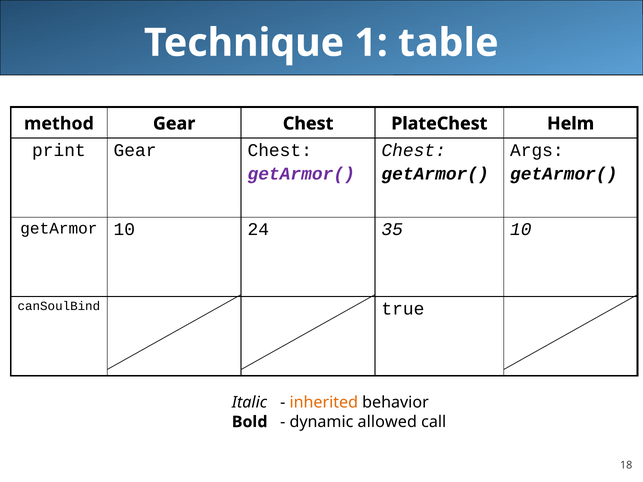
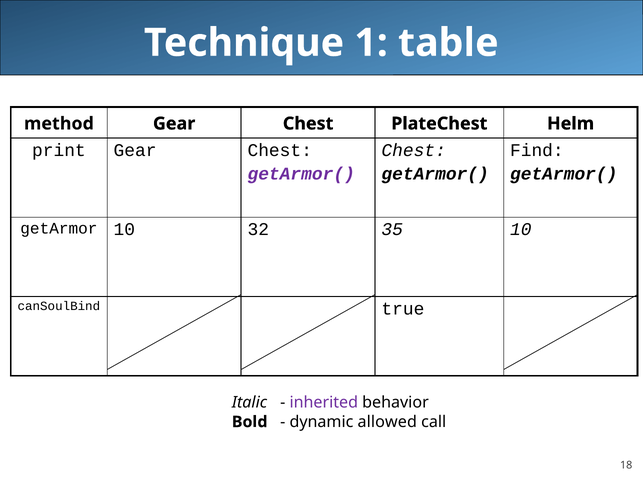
Args: Args -> Find (537, 150)
24: 24 -> 32 (258, 230)
inherited colour: orange -> purple (324, 403)
